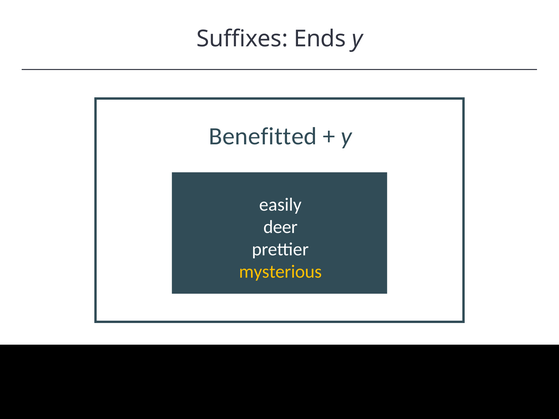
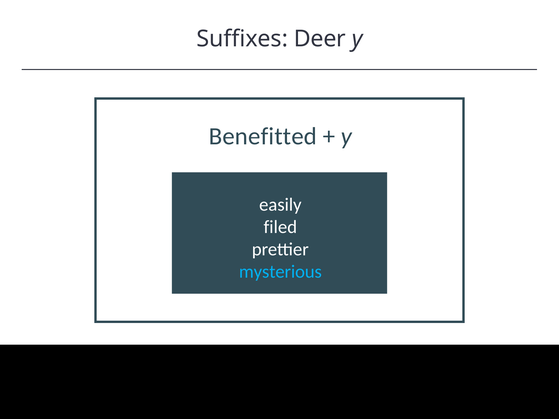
Ends: Ends -> Deer (320, 39)
deer: deer -> filed (280, 227)
mysterious colour: yellow -> light blue (280, 272)
